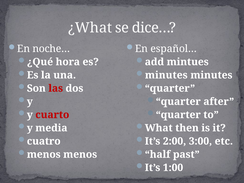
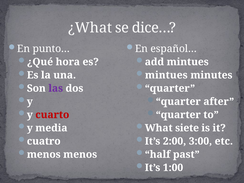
noche…: noche… -> punto… (51, 49)
minutes: minutes -> mintues (166, 75)
las colour: red -> purple (56, 88)
then: then -> siete (187, 128)
